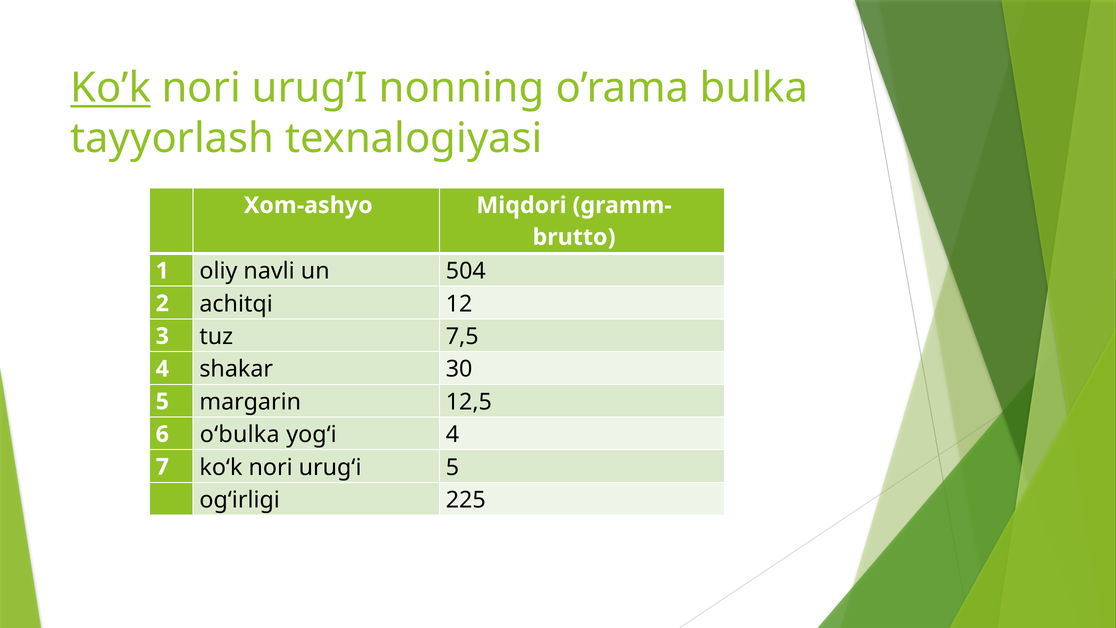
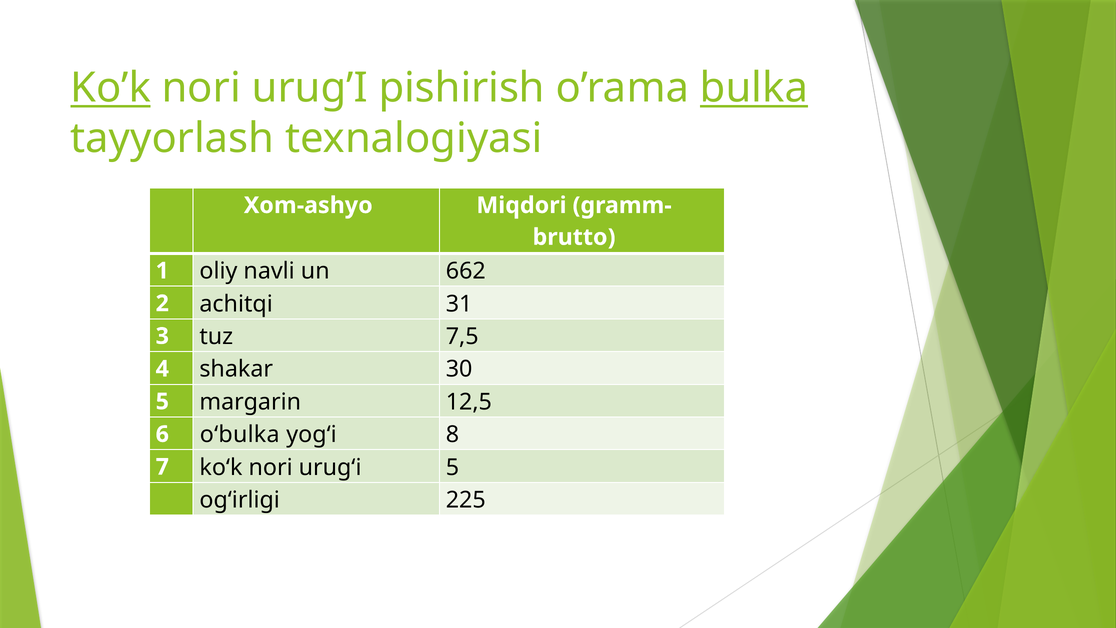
nonning: nonning -> pishirish (462, 88)
bulka underline: none -> present (754, 88)
504: 504 -> 662 (466, 271)
12: 12 -> 31 (459, 304)
yog‘i 4: 4 -> 8 (452, 435)
